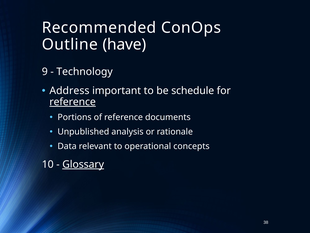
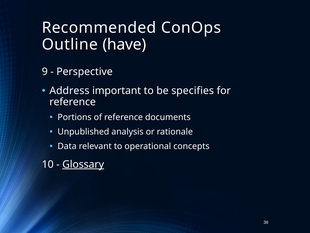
Technology: Technology -> Perspective (85, 72)
schedule: schedule -> specifies (193, 91)
reference underline: present -> none (73, 102)
